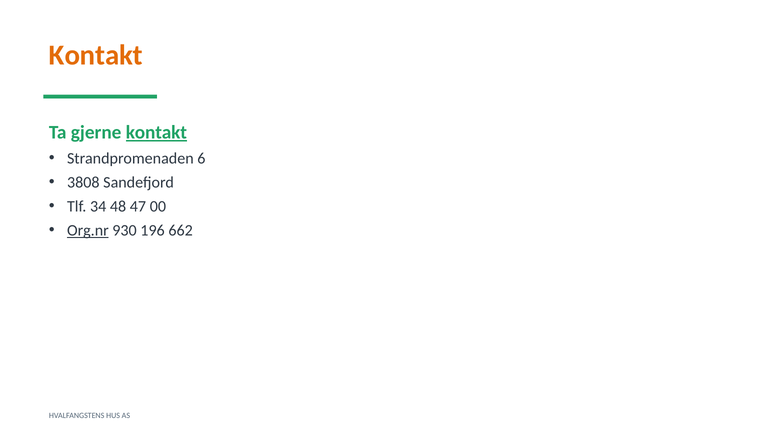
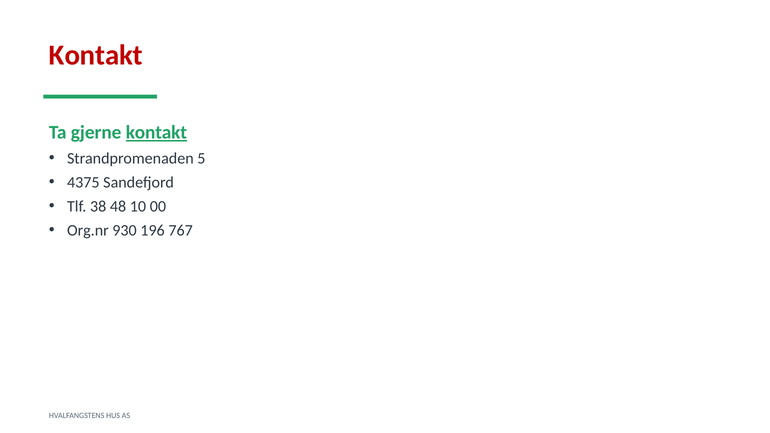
Kontakt colour: orange -> red (96, 55)
6: 6 -> 5 (201, 158)
3808: 3808 -> 4375 (83, 182)
34: 34 -> 38 (98, 206)
47: 47 -> 10 (138, 206)
Org.nr underline: present -> none (88, 231)
662: 662 -> 767 (181, 231)
